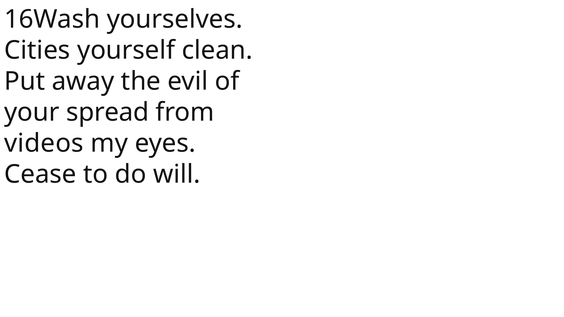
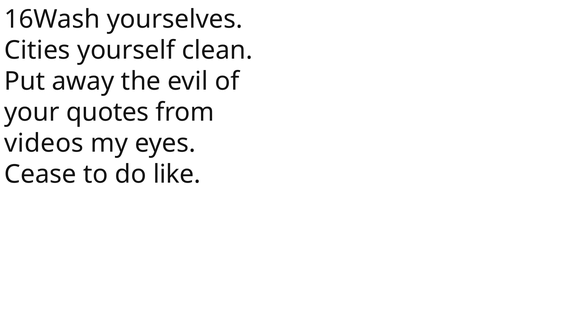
spread: spread -> quotes (108, 112)
will: will -> like (177, 174)
